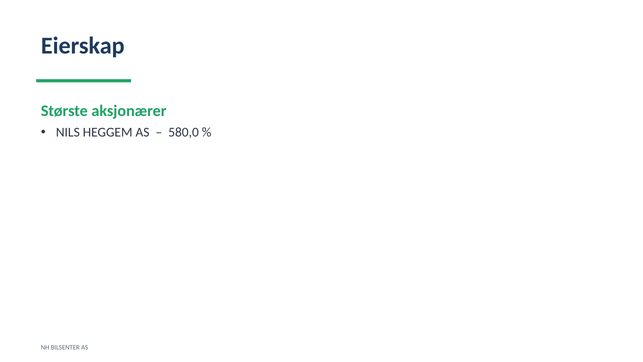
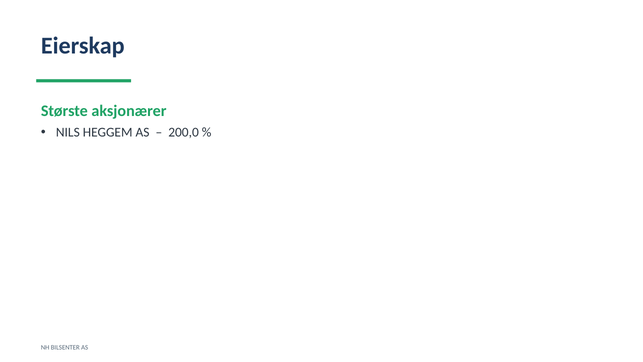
580,0: 580,0 -> 200,0 (184, 132)
